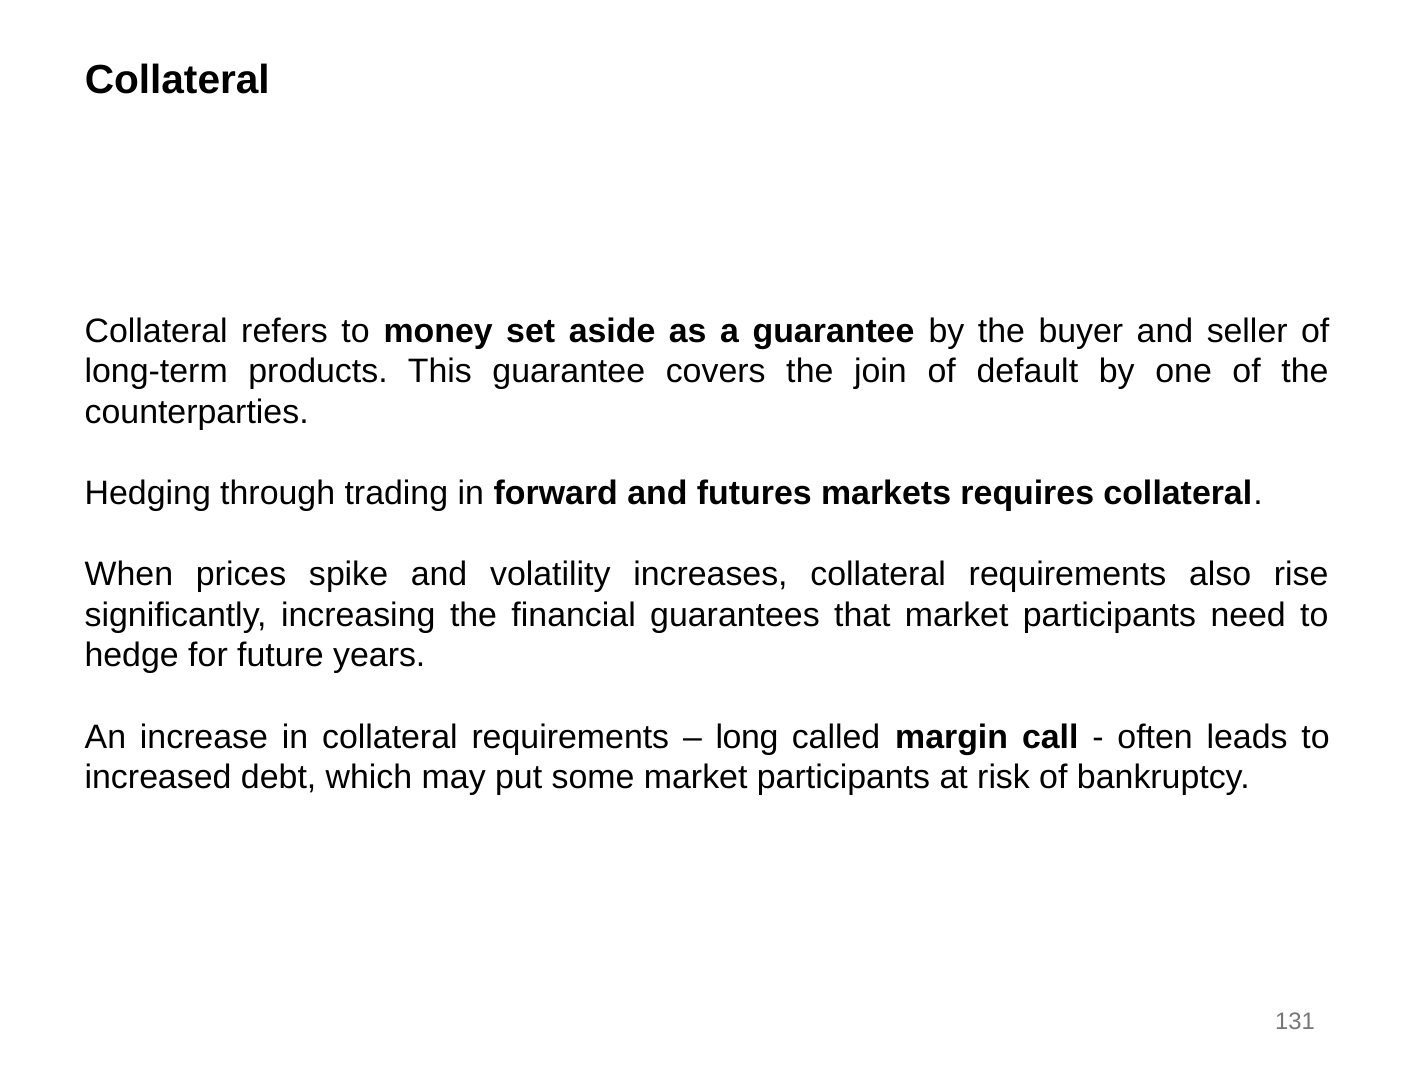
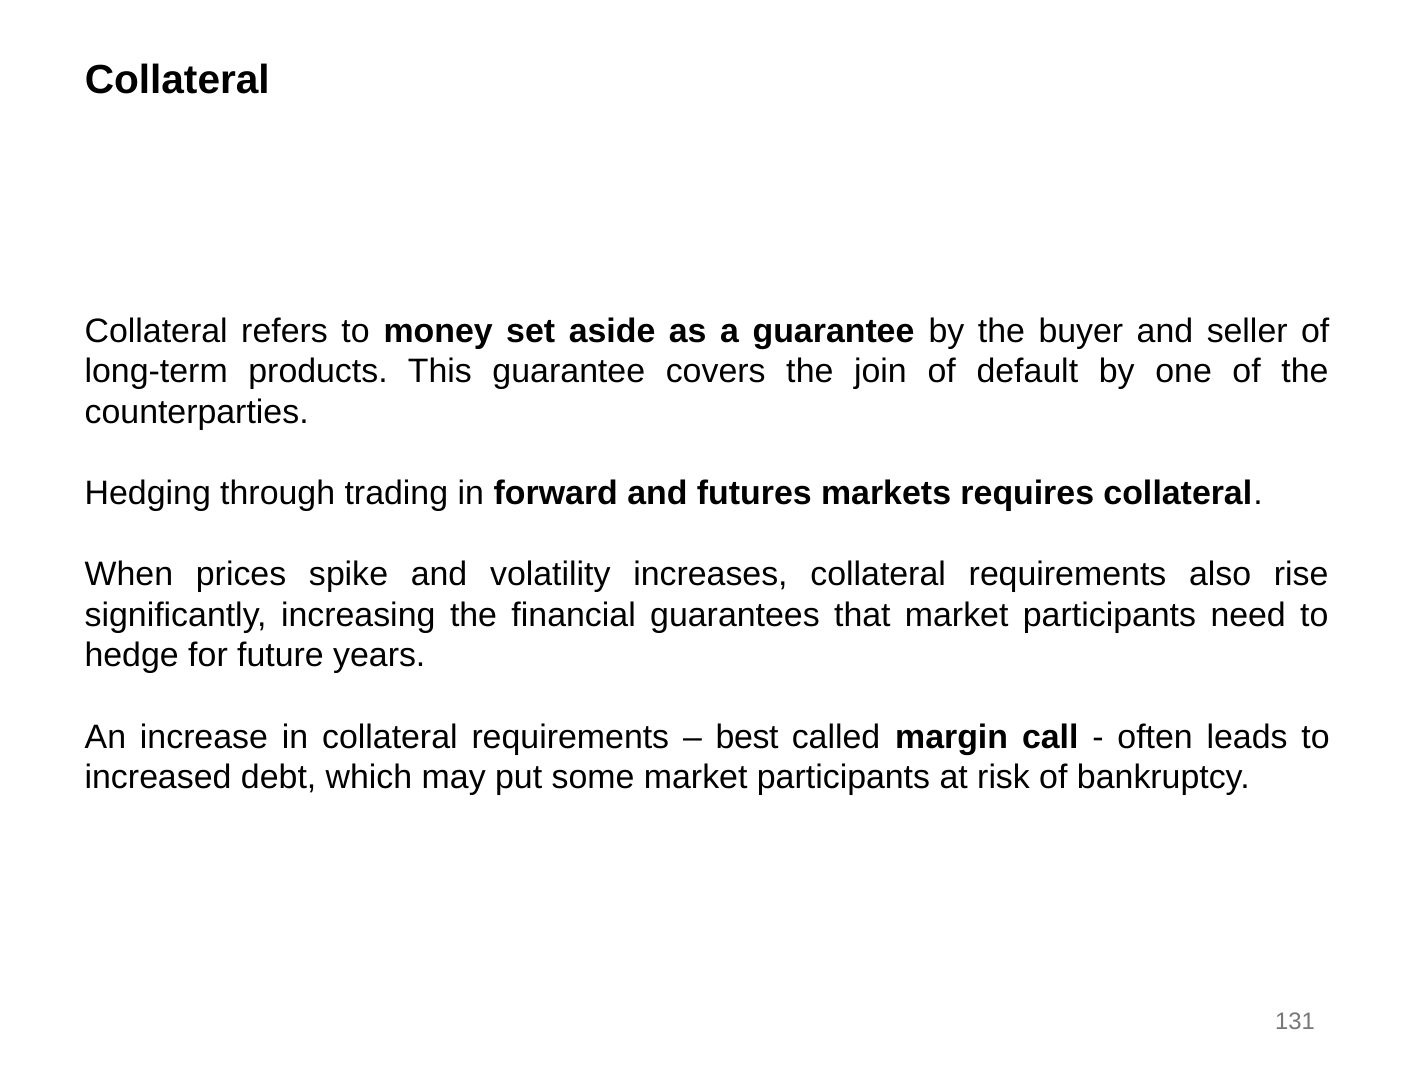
long: long -> best (747, 737)
